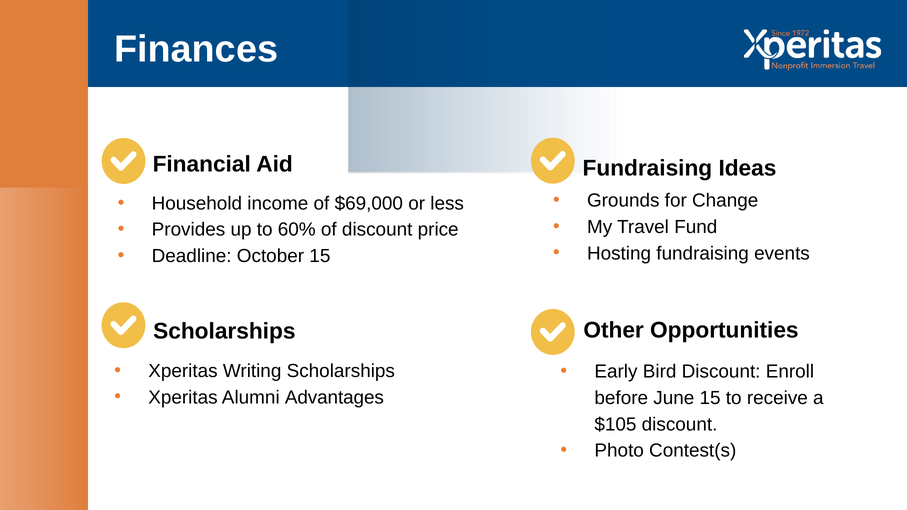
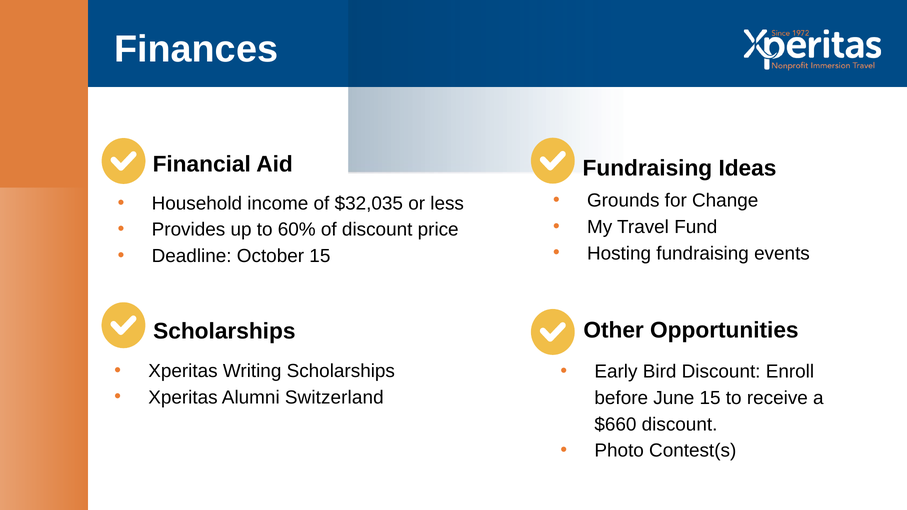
$69,000: $69,000 -> $32,035 (369, 204)
Advantages: Advantages -> Switzerland (334, 397)
$105: $105 -> $660 (615, 424)
